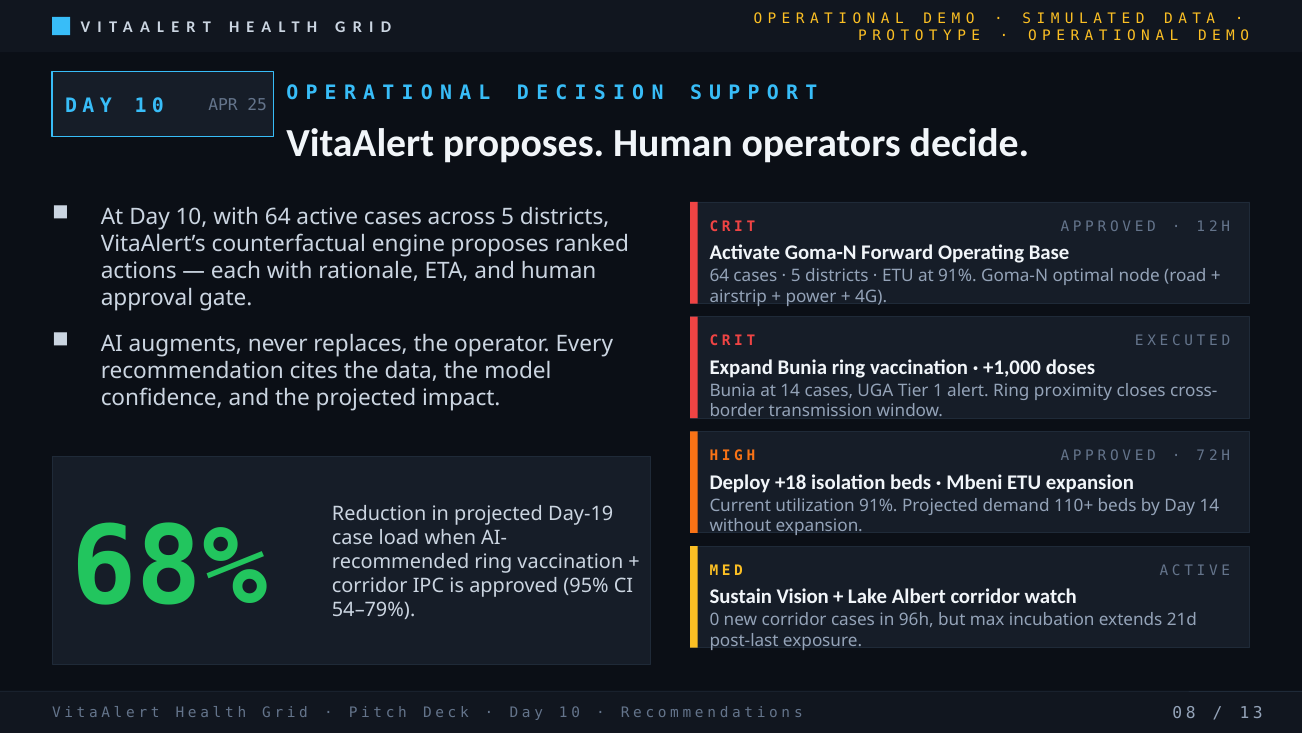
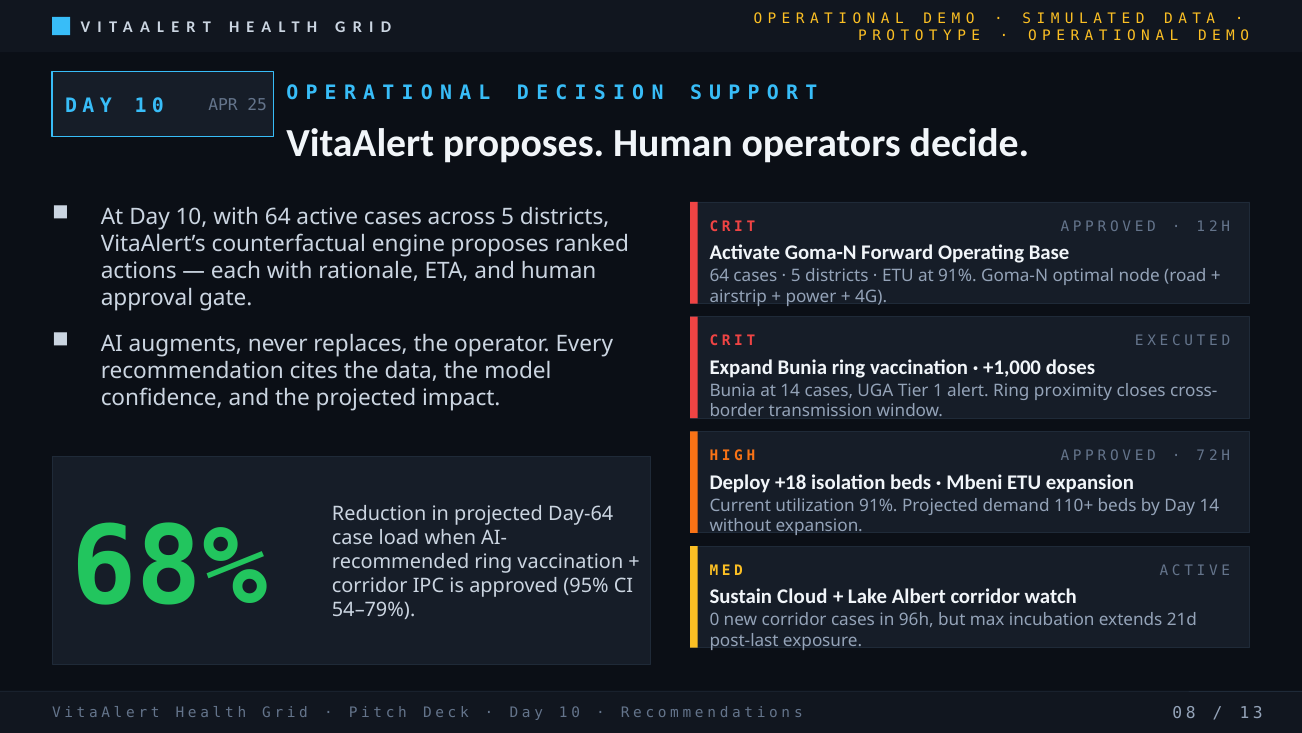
Day-19: Day-19 -> Day-64 (581, 513)
Vision: Vision -> Cloud (802, 596)
